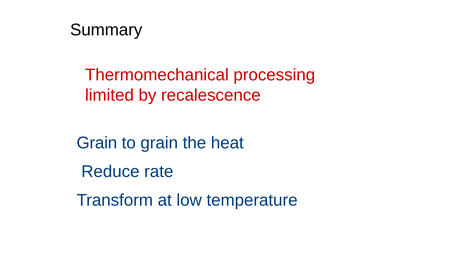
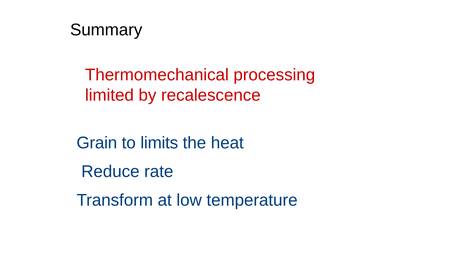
to grain: grain -> limits (159, 143)
